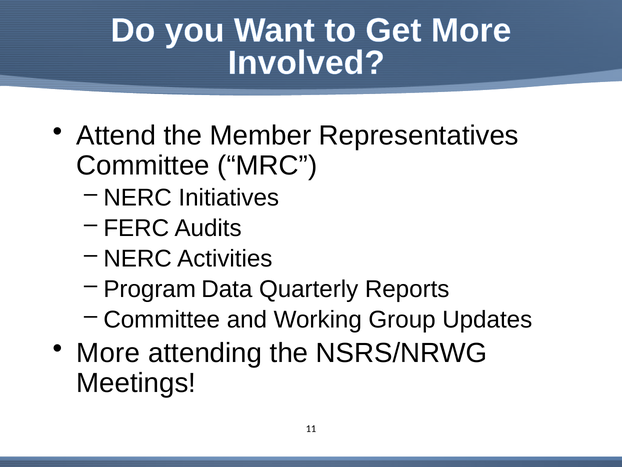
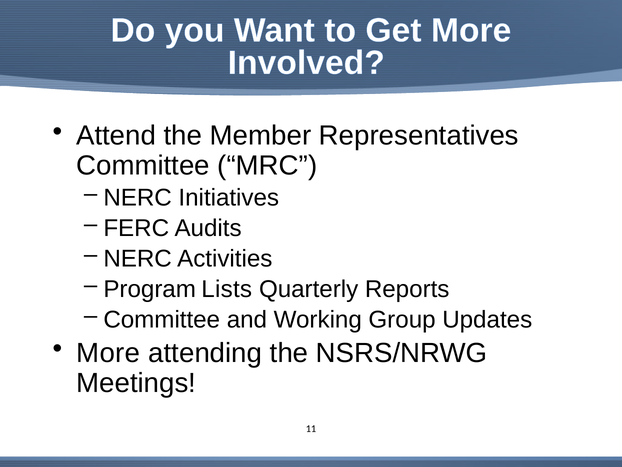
Data: Data -> Lists (227, 289)
